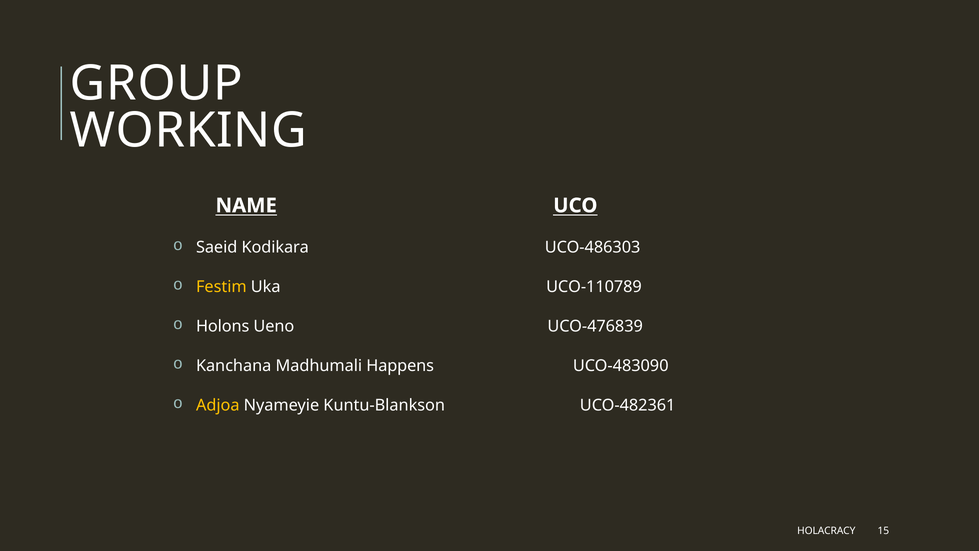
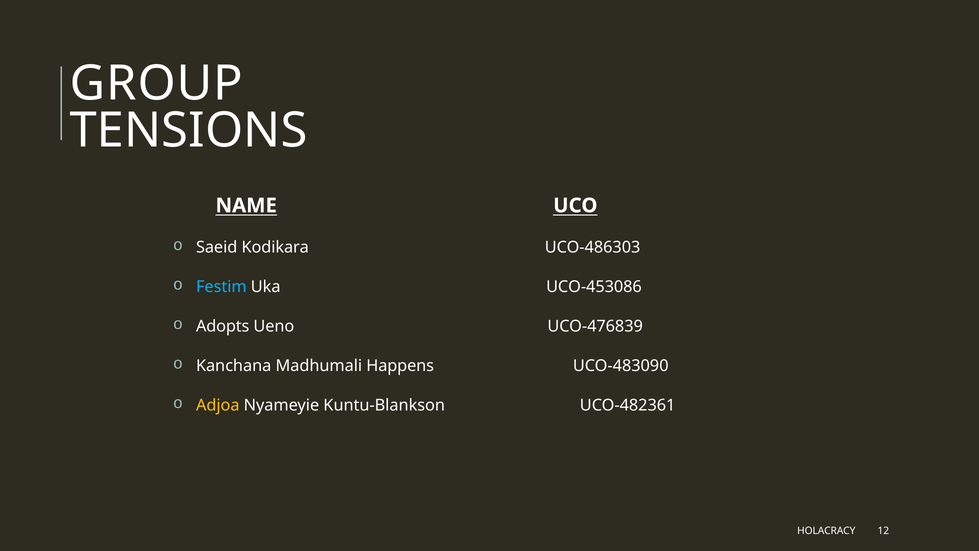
WORKING: WORKING -> TENSIONS (189, 130)
Festim colour: yellow -> light blue (221, 287)
UCO-110789: UCO-110789 -> UCO-453086 (594, 287)
Holons: Holons -> Adopts (223, 326)
15: 15 -> 12 (883, 530)
